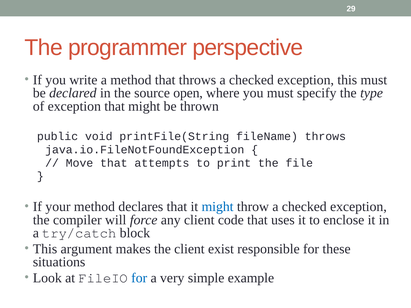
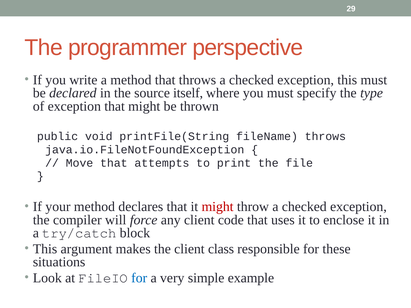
open: open -> itself (188, 93)
might colour: blue -> red (218, 207)
exist: exist -> class (221, 249)
